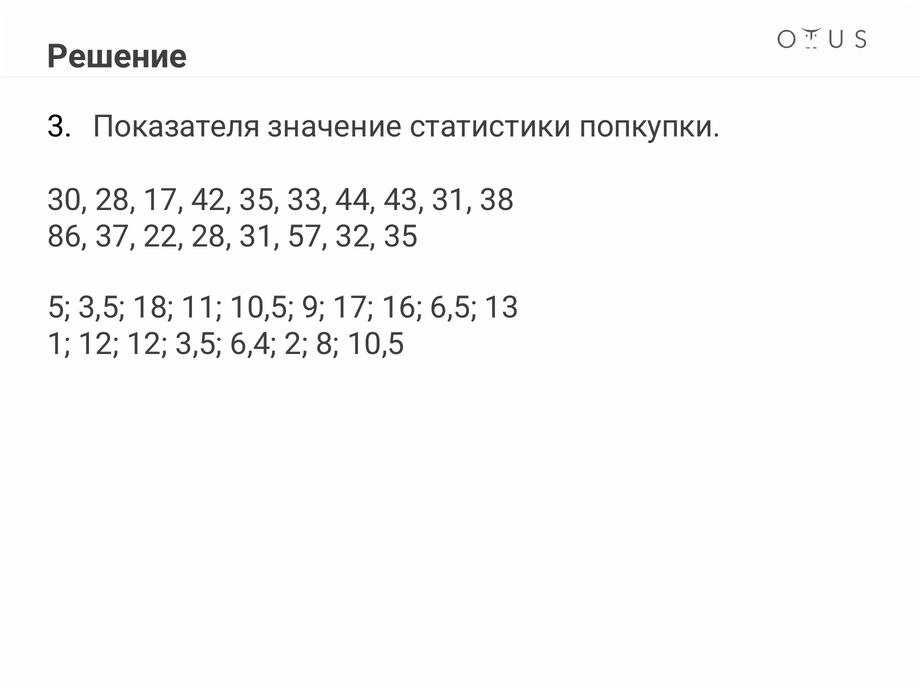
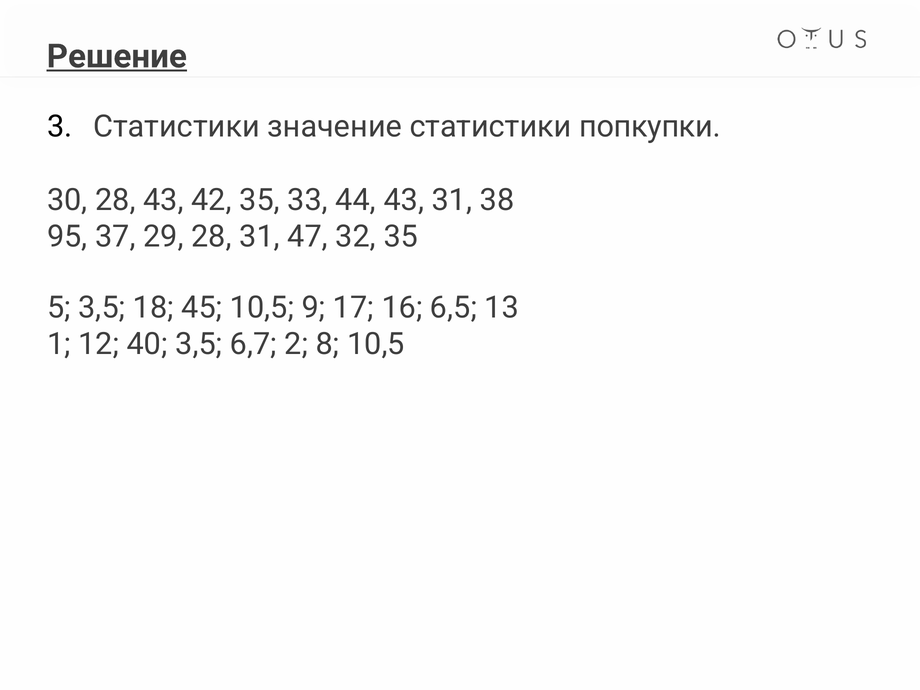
Решение underline: none -> present (117, 56)
Показателя: Показателя -> Статистики (176, 126)
28 17: 17 -> 43 (163, 200)
86: 86 -> 95 (67, 237)
22: 22 -> 29 (163, 237)
57: 57 -> 47 (308, 237)
11: 11 -> 45 (202, 308)
12 12: 12 -> 40 (147, 344)
6,4: 6,4 -> 6,7 (253, 344)
